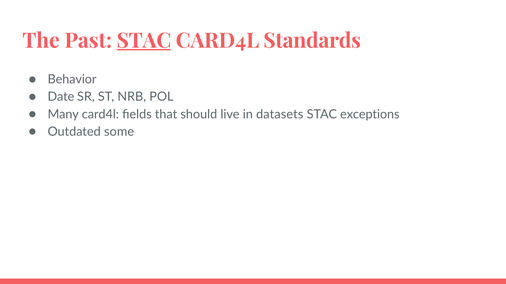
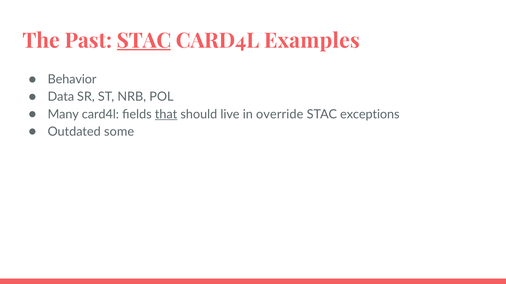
Standards: Standards -> Examples (312, 41)
Date: Date -> Data (61, 97)
that underline: none -> present (166, 114)
datasets: datasets -> override (280, 114)
